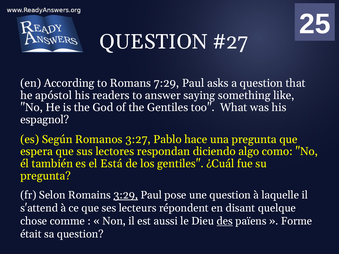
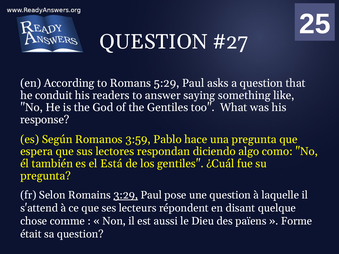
7:29: 7:29 -> 5:29 (167, 83)
apóstol: apóstol -> conduit (54, 95)
espagnol: espagnol -> response (45, 120)
3:27: 3:27 -> 3:59 (138, 139)
des underline: present -> none (225, 221)
